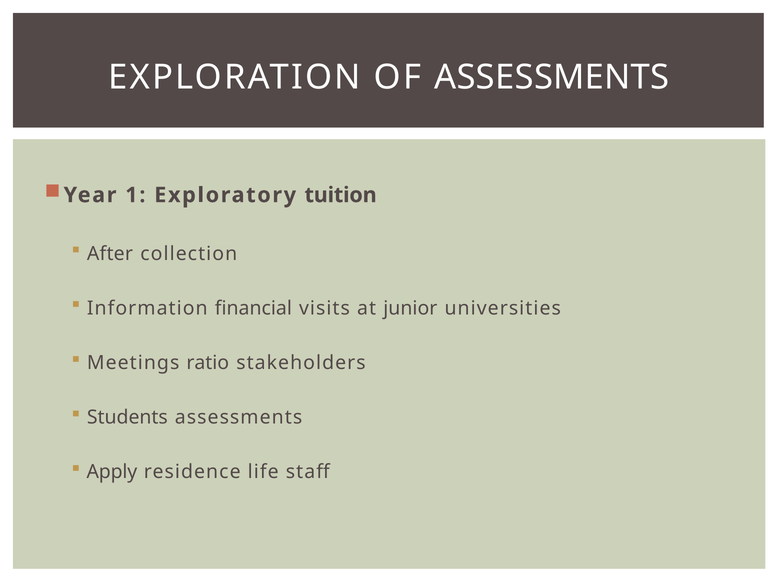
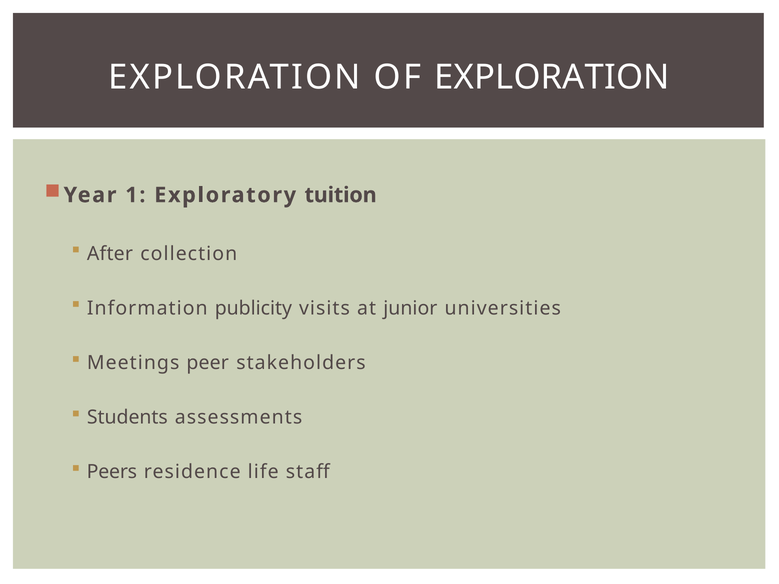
OF ASSESSMENTS: ASSESSMENTS -> EXPLORATION (552, 78)
financial: financial -> publicity (253, 308)
ratio: ratio -> peer (208, 363)
Apply: Apply -> Peers (112, 472)
